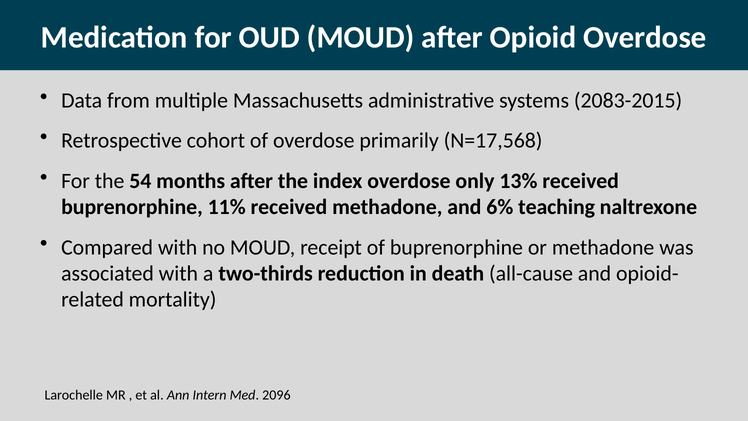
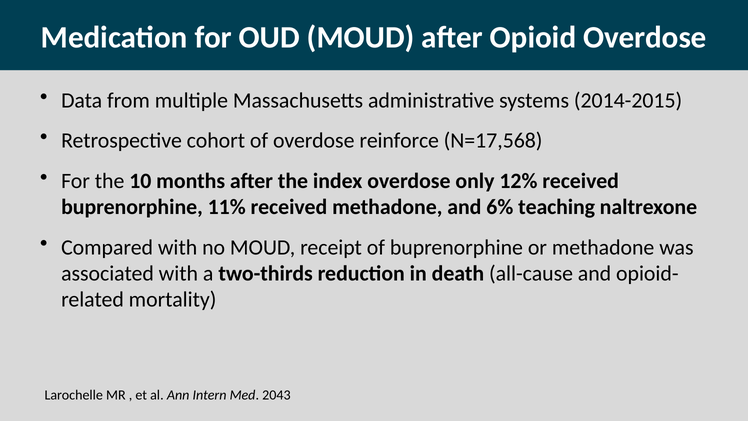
2083-2015: 2083-2015 -> 2014-2015 (628, 100)
primarily: primarily -> reinforce (399, 141)
54: 54 -> 10 (140, 181)
13%: 13% -> 12% (518, 181)
2096: 2096 -> 2043 (276, 395)
